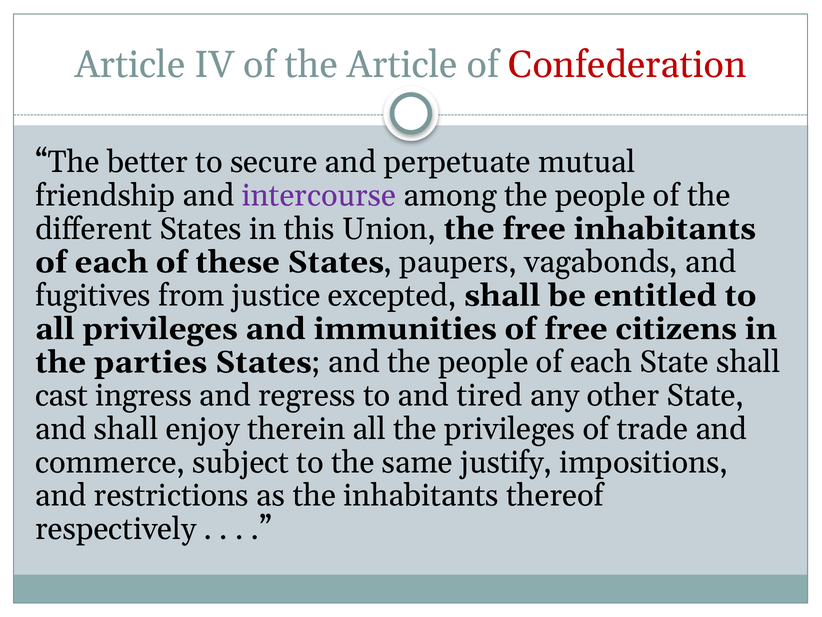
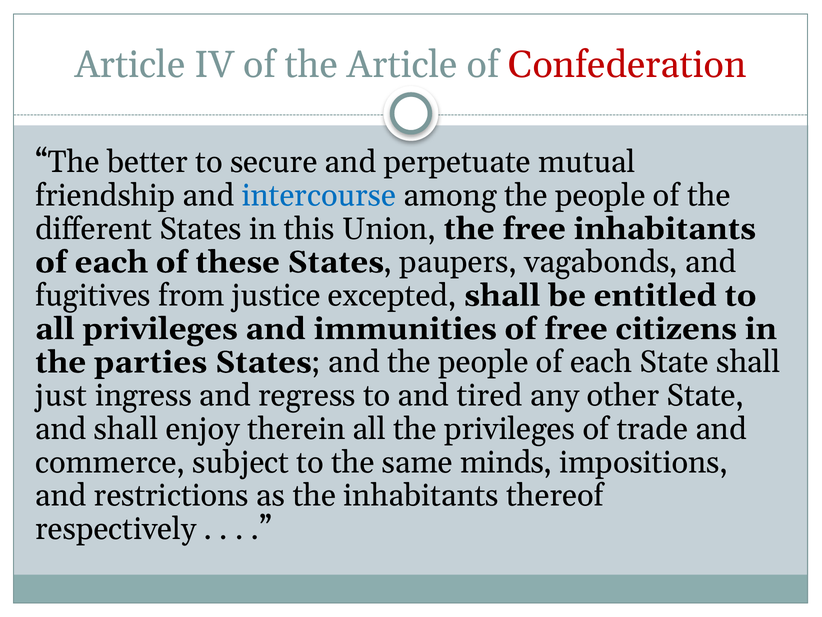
intercourse colour: purple -> blue (319, 195)
cast: cast -> just (61, 395)
justify: justify -> minds (506, 462)
